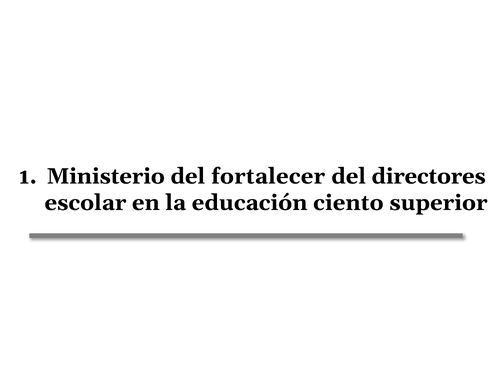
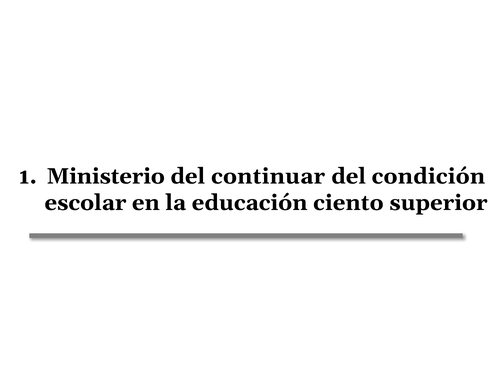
fortalecer: fortalecer -> continuar (268, 176)
directores: directores -> condición (428, 176)
